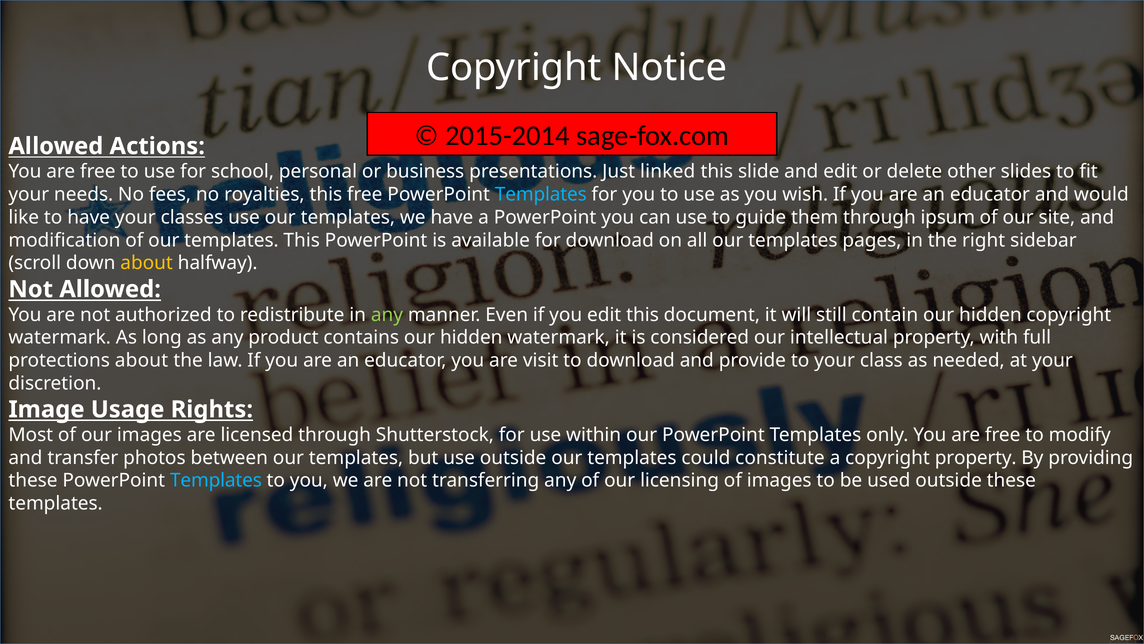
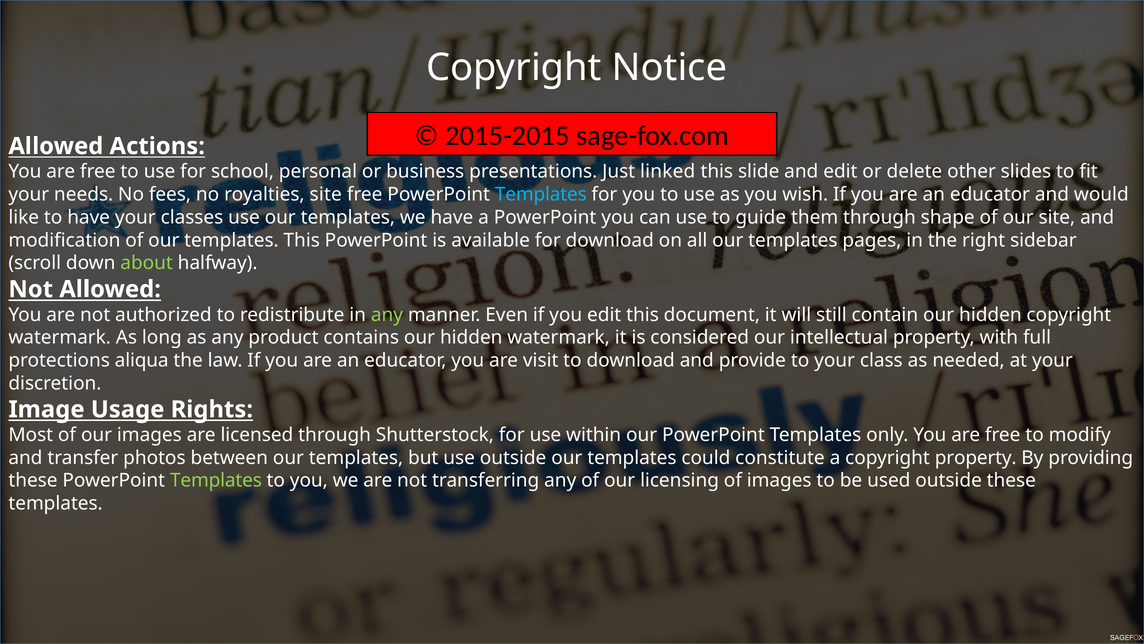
2015-2014: 2015-2014 -> 2015-2015 (507, 136)
royalties this: this -> site (326, 194)
ipsum: ipsum -> shape (948, 217)
about colour: yellow -> light green (147, 263)
protections about: about -> aliqua (142, 360)
Templates colour: light blue -> light green (216, 480)
